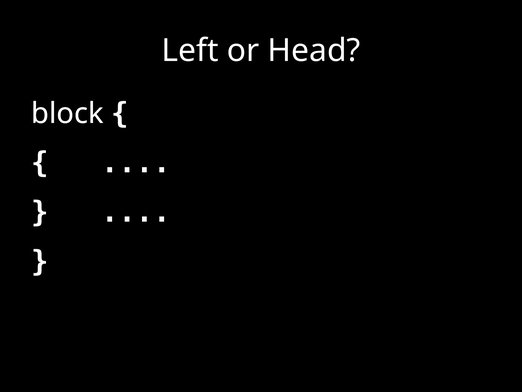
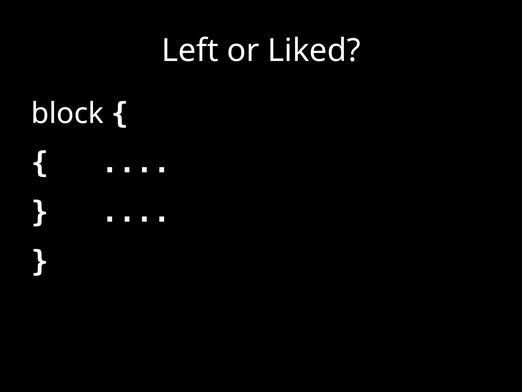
Head: Head -> Liked (314, 51)
